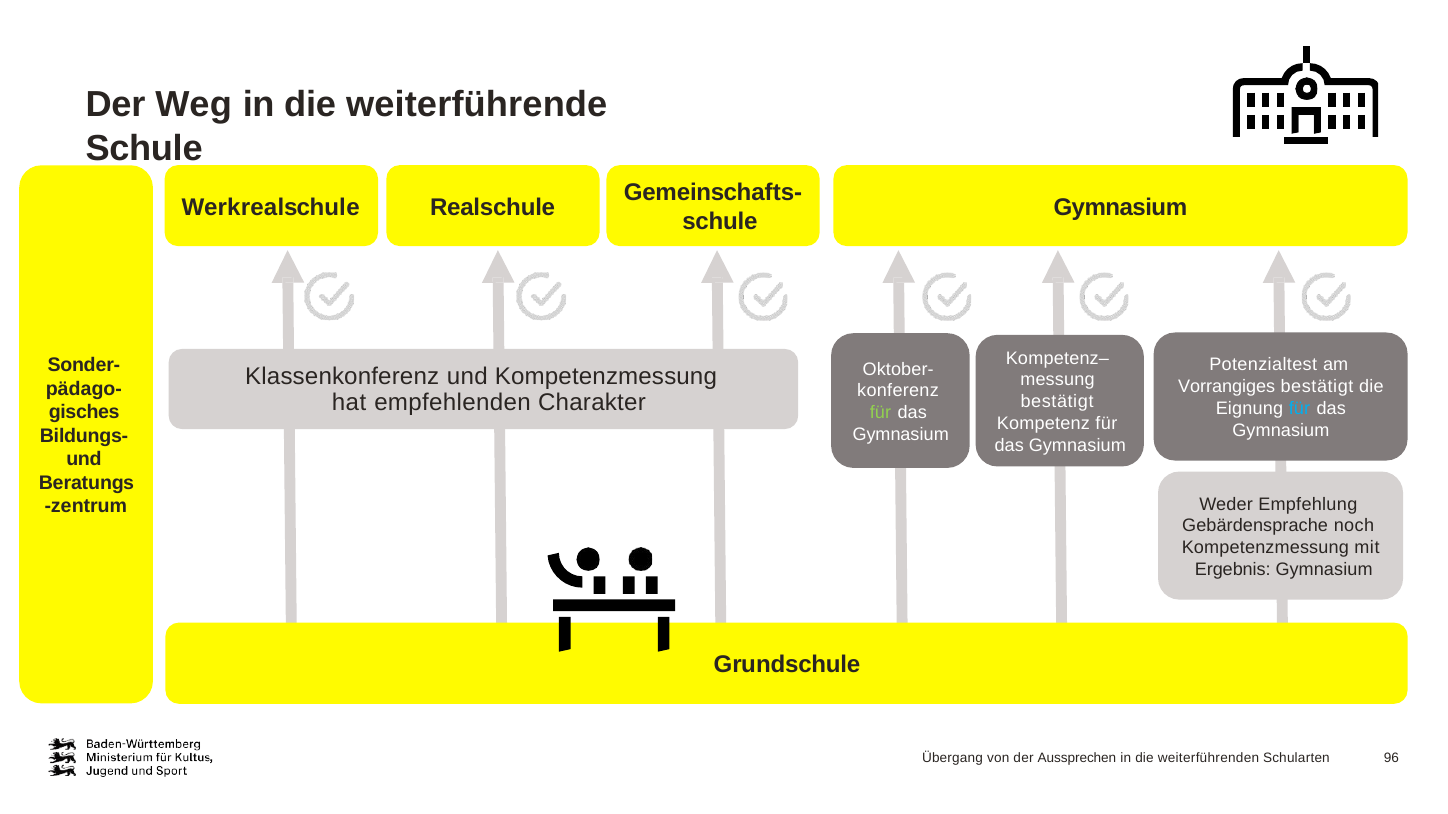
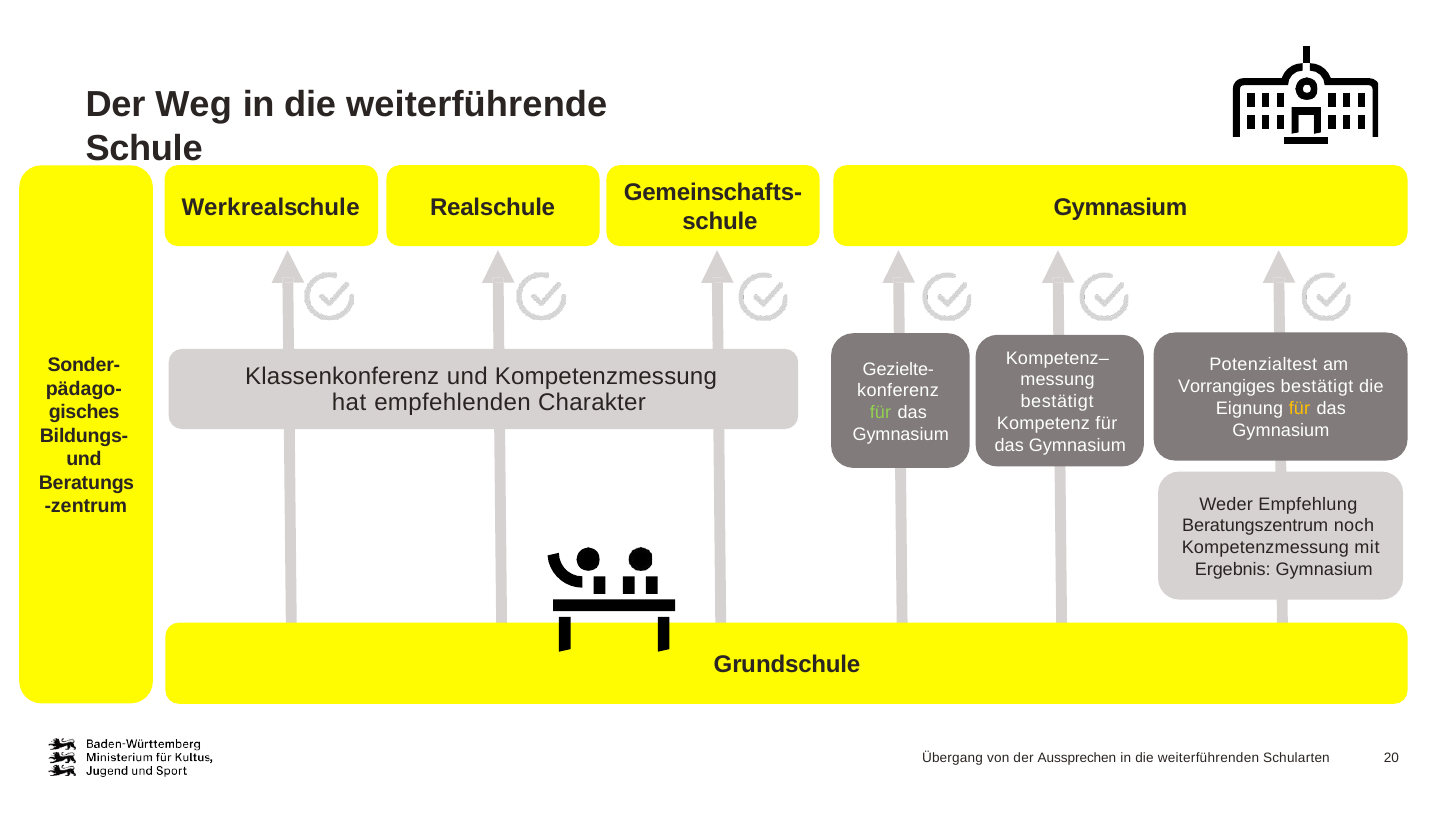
Oktober-: Oktober- -> Gezielte- (898, 369)
für colour: light blue -> yellow (1299, 409)
Gebärdensprache: Gebärdensprache -> Beratungszentrum (1255, 526)
96: 96 -> 20 (1391, 758)
